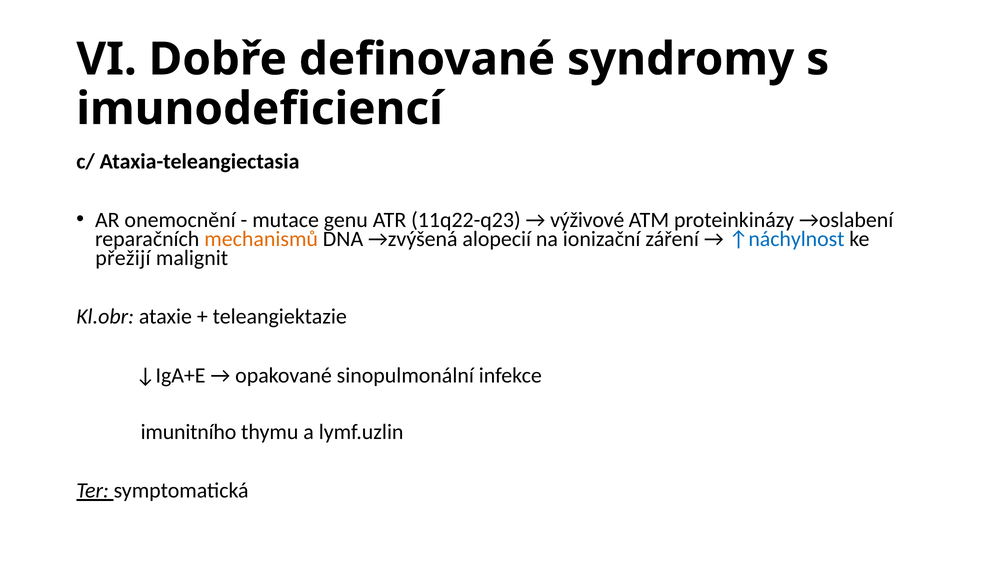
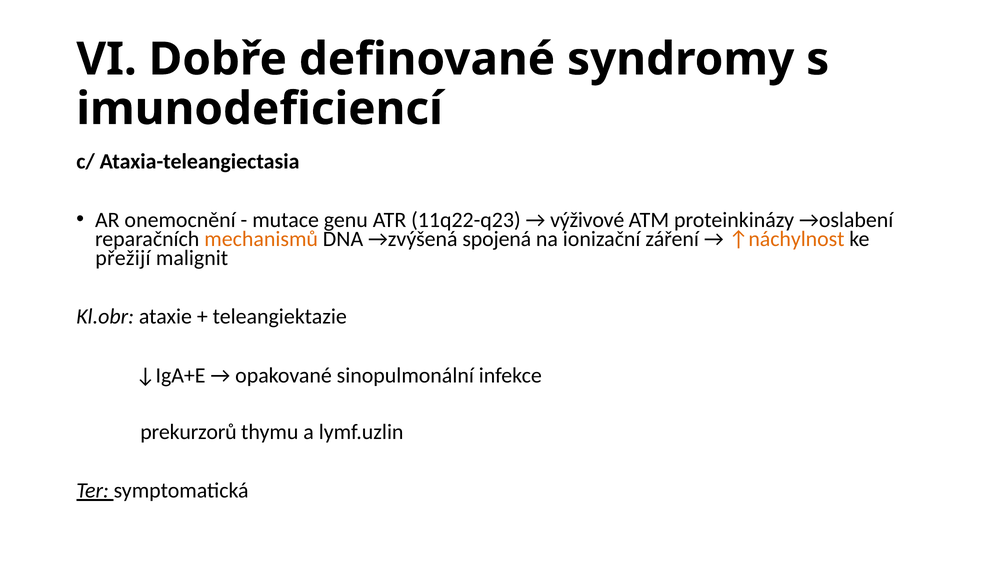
alopecií: alopecií -> spojená (497, 239)
↑náchylnost colour: blue -> orange (787, 239)
imunitního: imunitního -> prekurzorů (189, 432)
